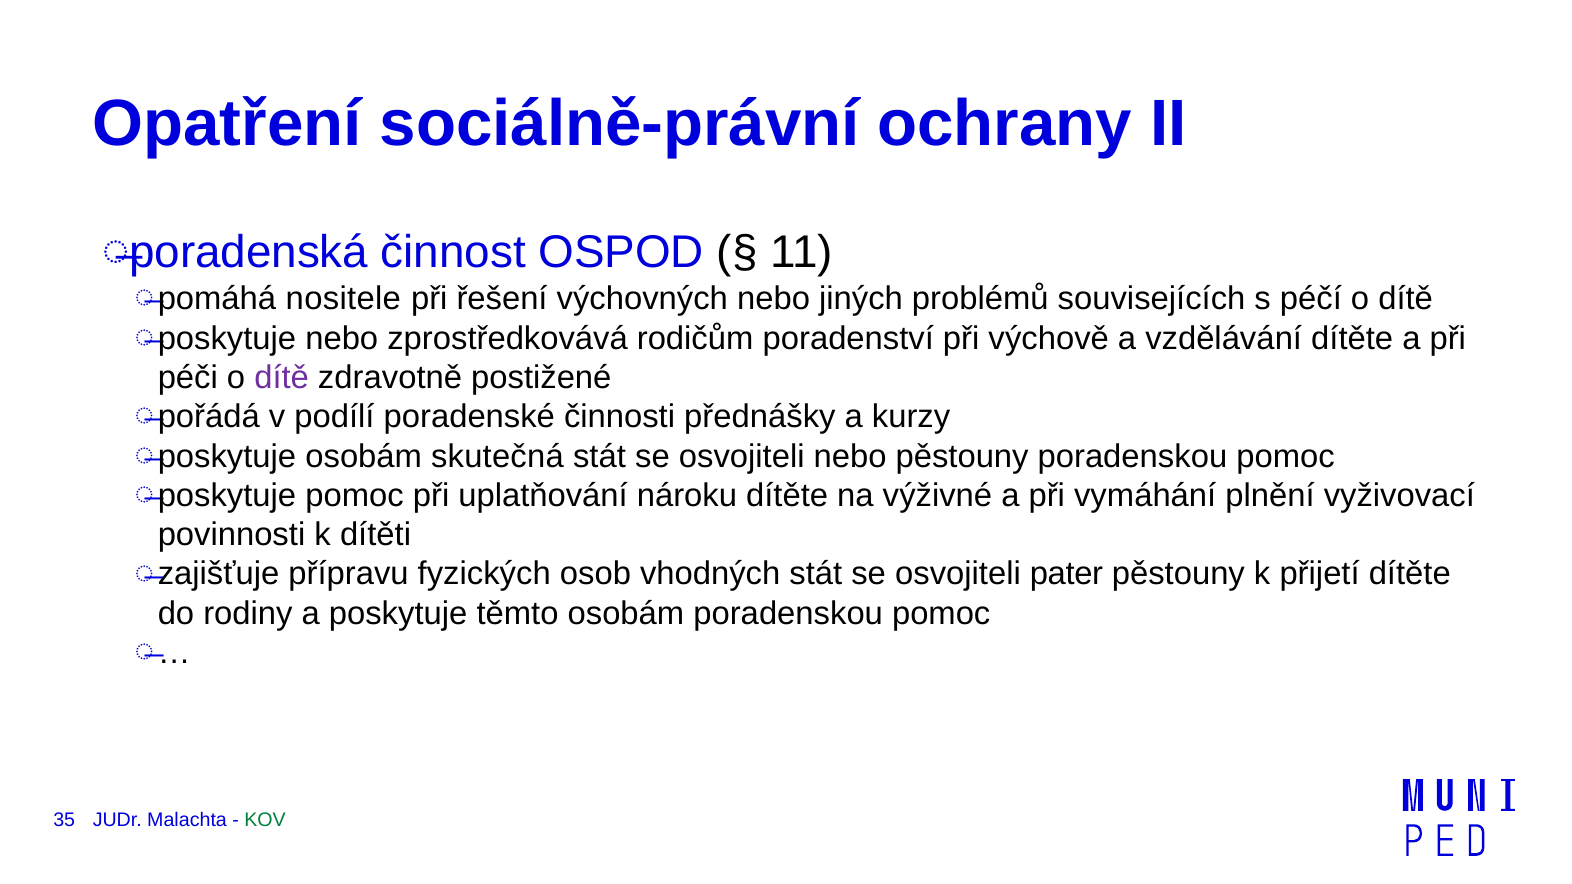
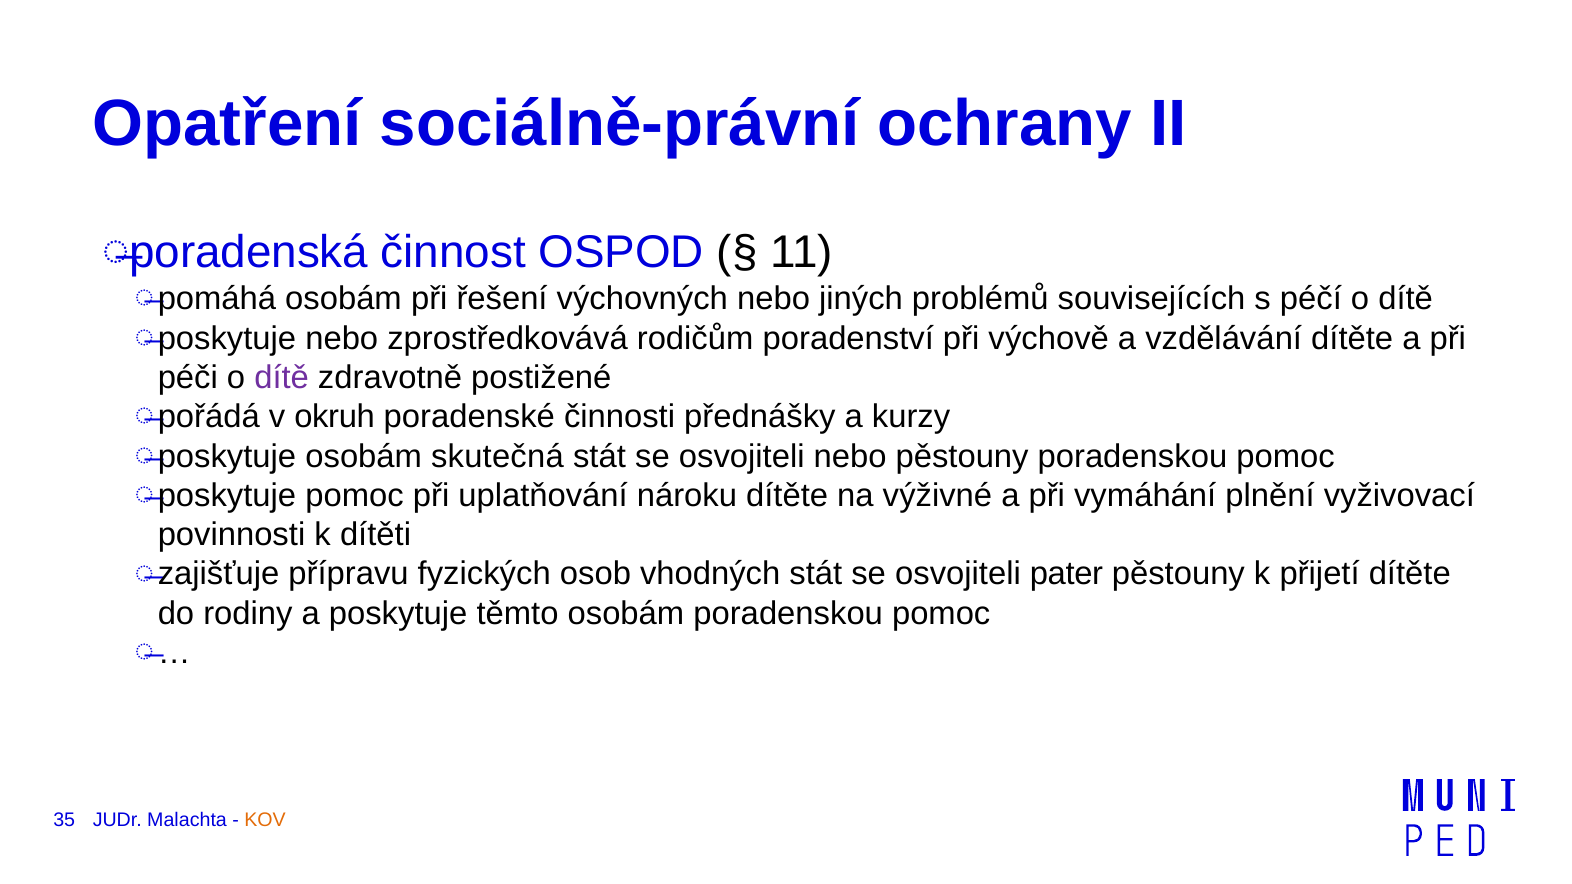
nositele: nositele -> osobám (343, 299)
podílí: podílí -> okruh (335, 417)
KOV colour: green -> orange (265, 821)
